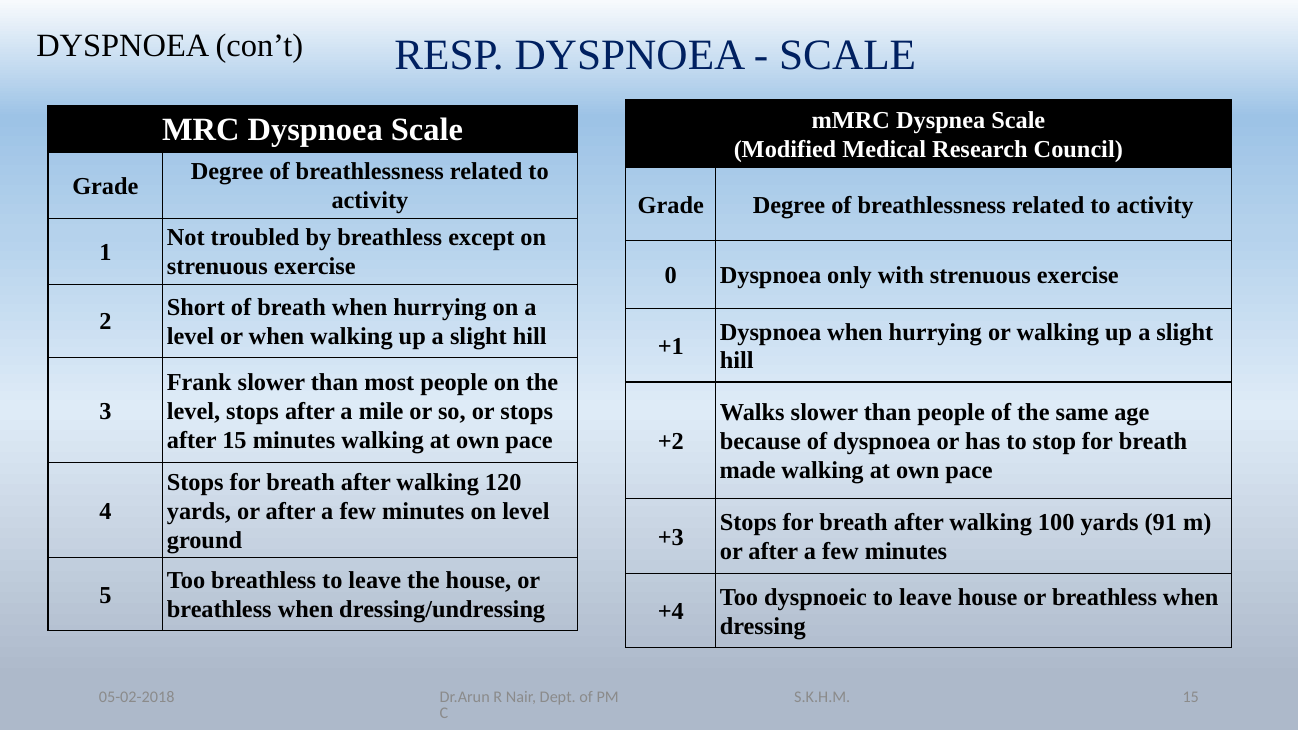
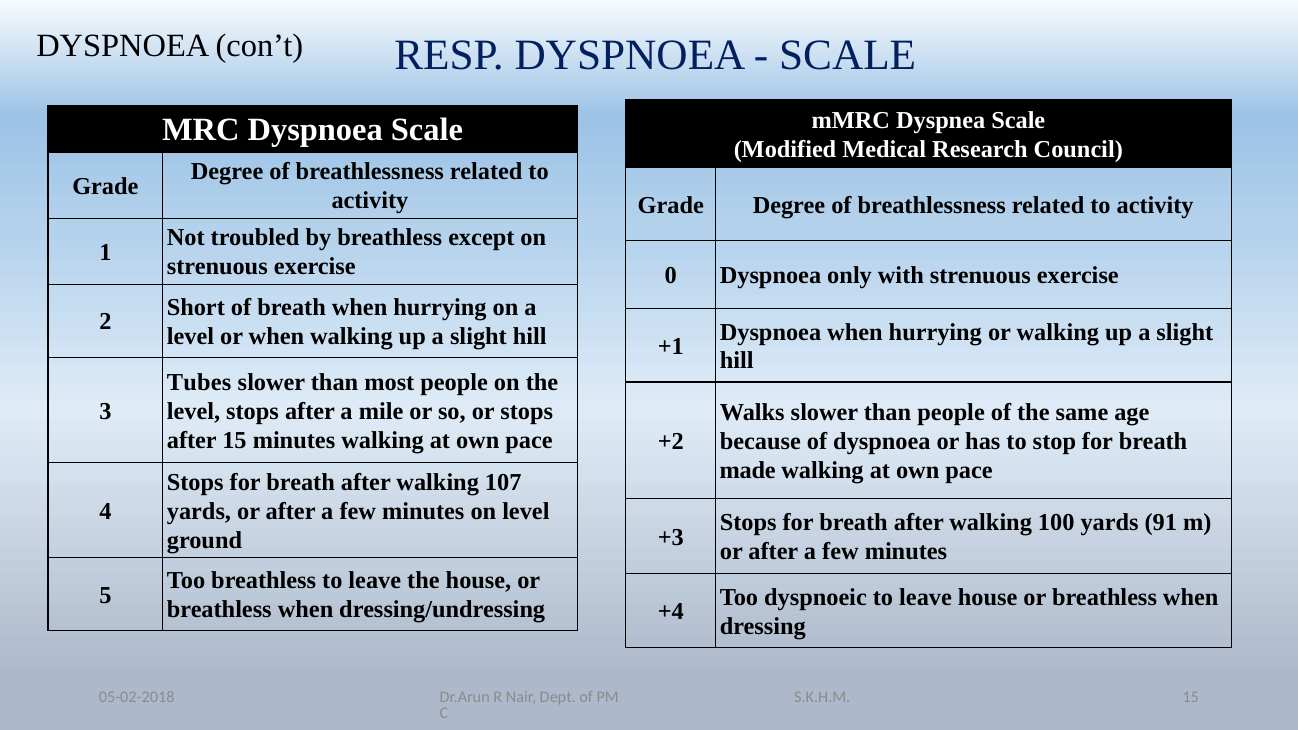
Frank: Frank -> Tubes (199, 382)
120: 120 -> 107 (503, 483)
